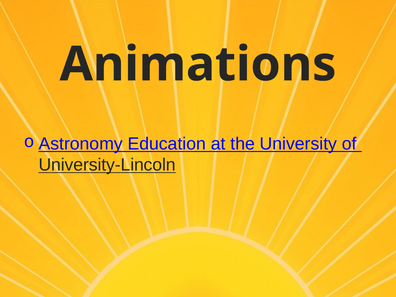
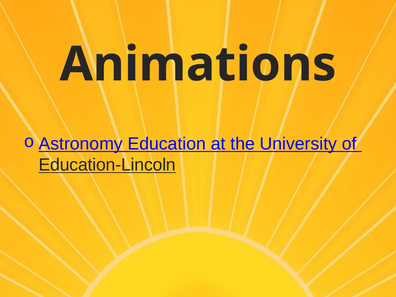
University-Lincoln: University-Lincoln -> Education-Lincoln (107, 165)
